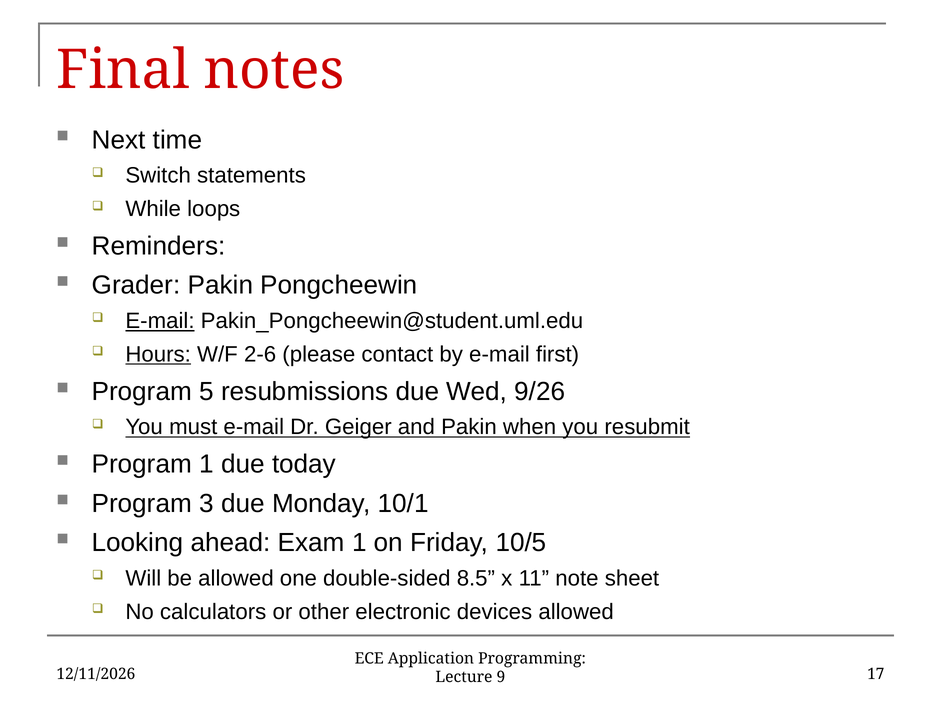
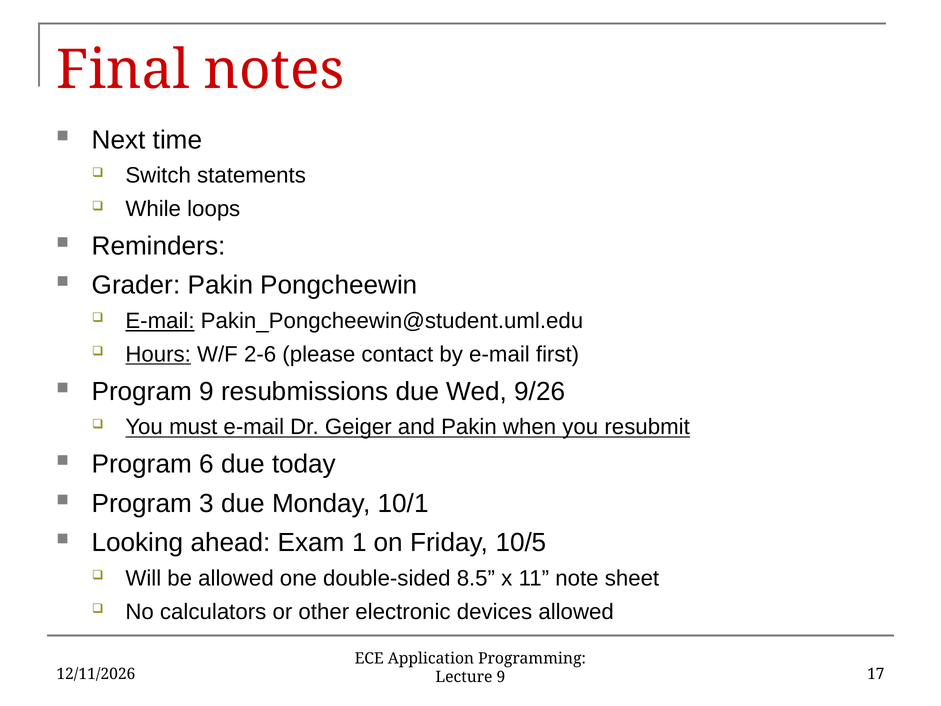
Program 5: 5 -> 9 (207, 391)
Program 1: 1 -> 6 (207, 464)
